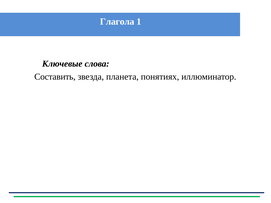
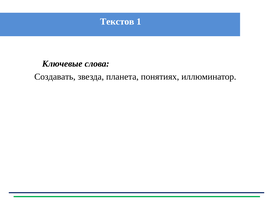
Глагола: Глагола -> Текстов (117, 22)
Составить: Составить -> Создавать (55, 77)
